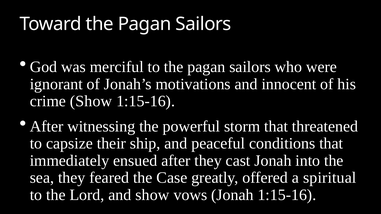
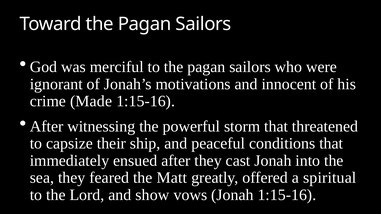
crime Show: Show -> Made (91, 101)
Case: Case -> Matt (172, 178)
